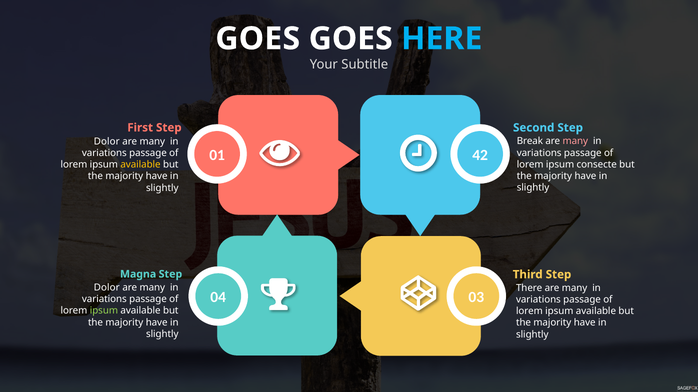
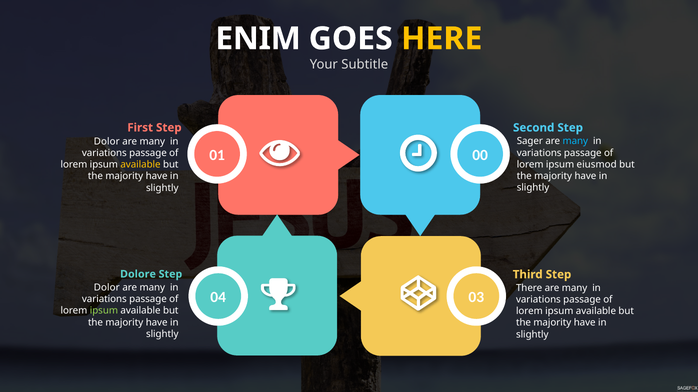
GOES: GOES -> ENIM (258, 39)
HERE colour: light blue -> yellow (442, 39)
Break: Break -> Sager (530, 141)
many colour: pink -> light blue (575, 141)
42: 42 -> 00 (480, 155)
consecte: consecte -> eiusmod (597, 165)
Magna: Magna -> Dolore (138, 274)
